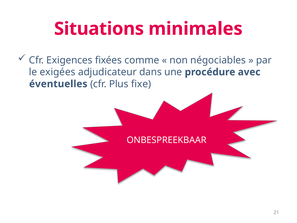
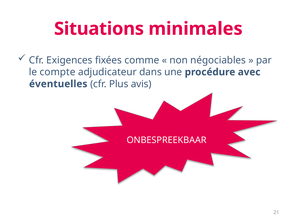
exigées: exigées -> compte (58, 72)
fixe: fixe -> avis (141, 84)
